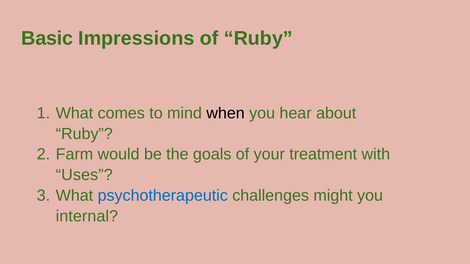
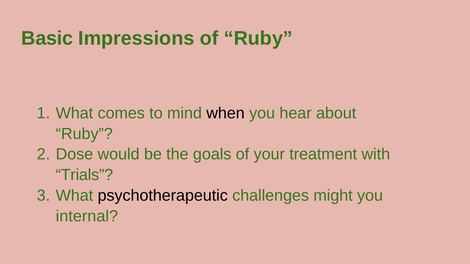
Farm: Farm -> Dose (74, 155)
Uses: Uses -> Trials (84, 175)
psychotherapeutic colour: blue -> black (163, 196)
